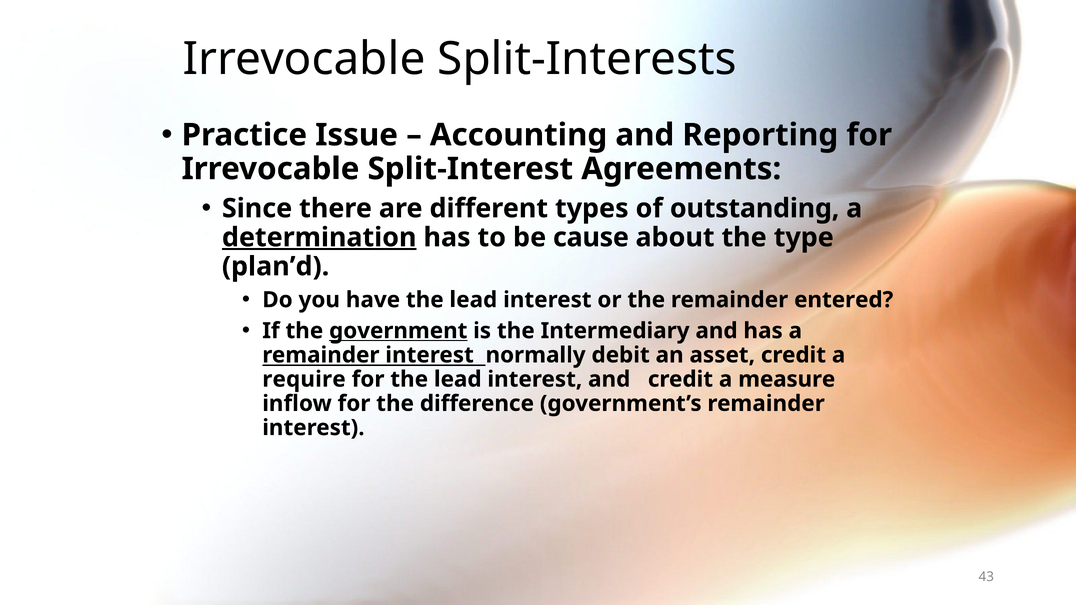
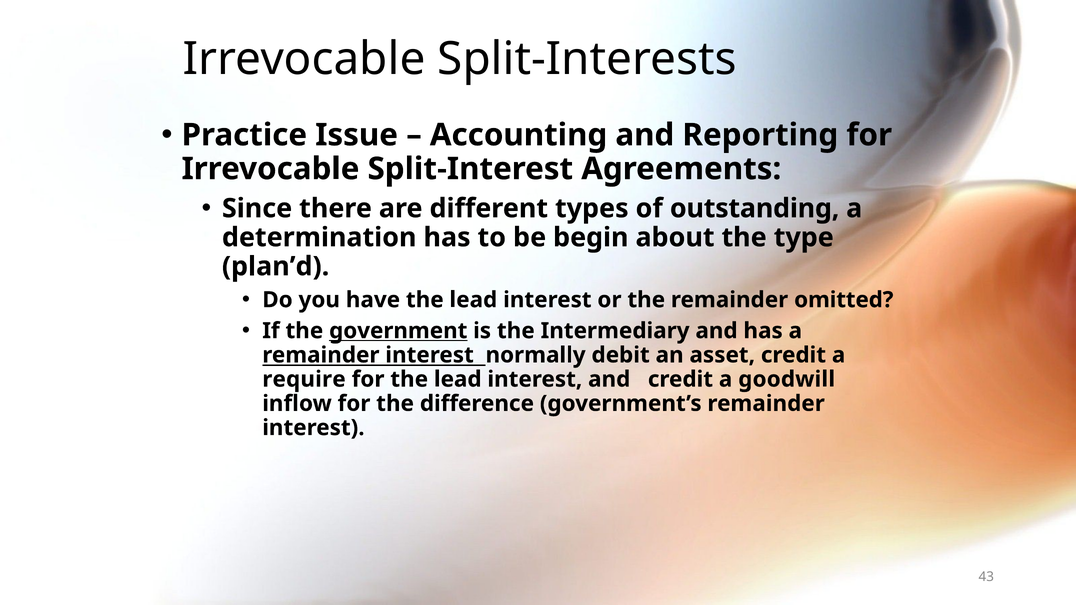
determination underline: present -> none (319, 238)
cause: cause -> begin (591, 238)
entered: entered -> omitted (844, 300)
measure: measure -> goodwill (787, 379)
